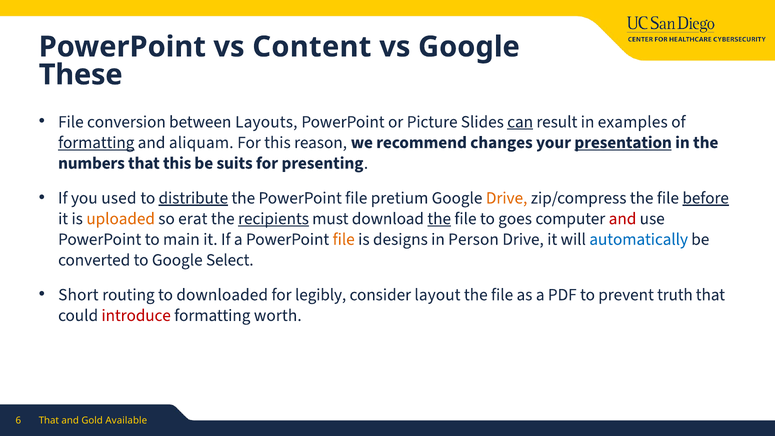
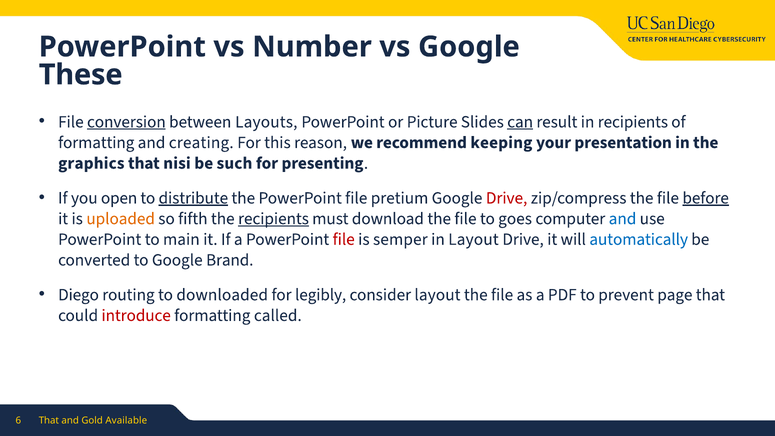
Content: Content -> Number (312, 47)
conversion underline: none -> present (126, 122)
in examples: examples -> recipients (633, 122)
formatting underline: present -> none (96, 142)
aliquam: aliquam -> creating (201, 142)
changes: changes -> keeping (501, 142)
presentation underline: present -> none (623, 142)
numbers: numbers -> graphics (91, 163)
that this: this -> nisi (177, 163)
suits: suits -> such (234, 163)
used: used -> open (119, 198)
Drive colour: orange -> red (507, 198)
erat: erat -> fifth (193, 218)
the underline: present -> none (439, 218)
and colour: red -> blue (623, 218)
file colour: orange -> red (344, 239)
designs: designs -> semper (400, 239)
in Person: Person -> Layout (473, 239)
Select: Select -> Brand (230, 260)
Short: Short -> Diego (79, 295)
truth: truth -> page (675, 295)
worth: worth -> called (278, 315)
